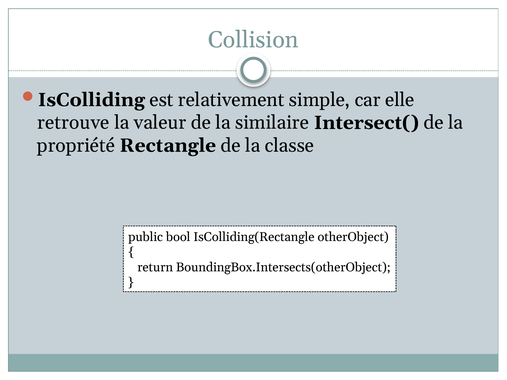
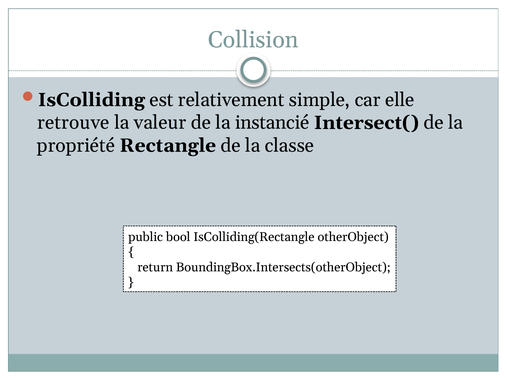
similaire: similaire -> instancié (272, 123)
